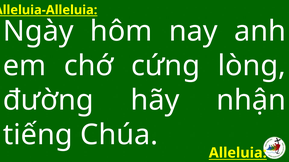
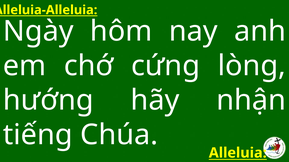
đường: đường -> hướng (48, 101)
